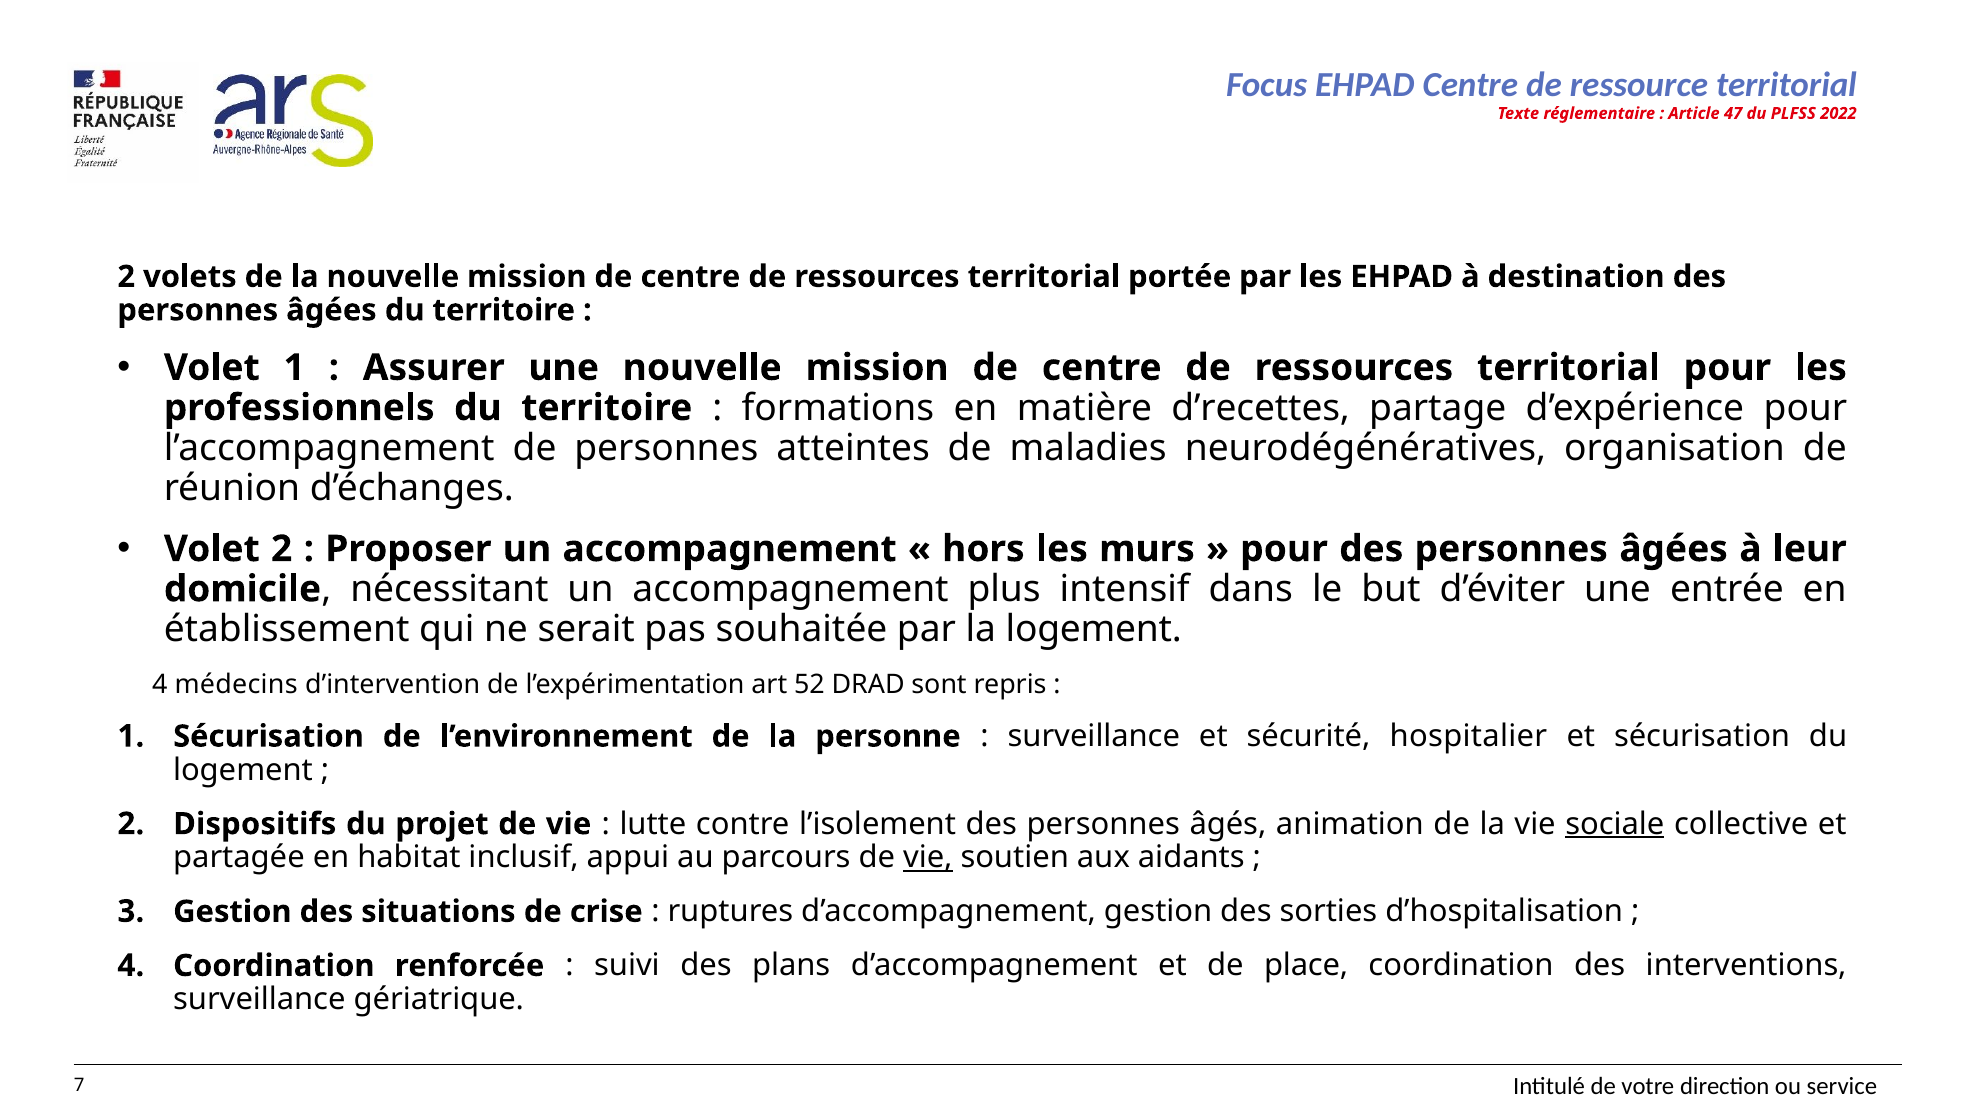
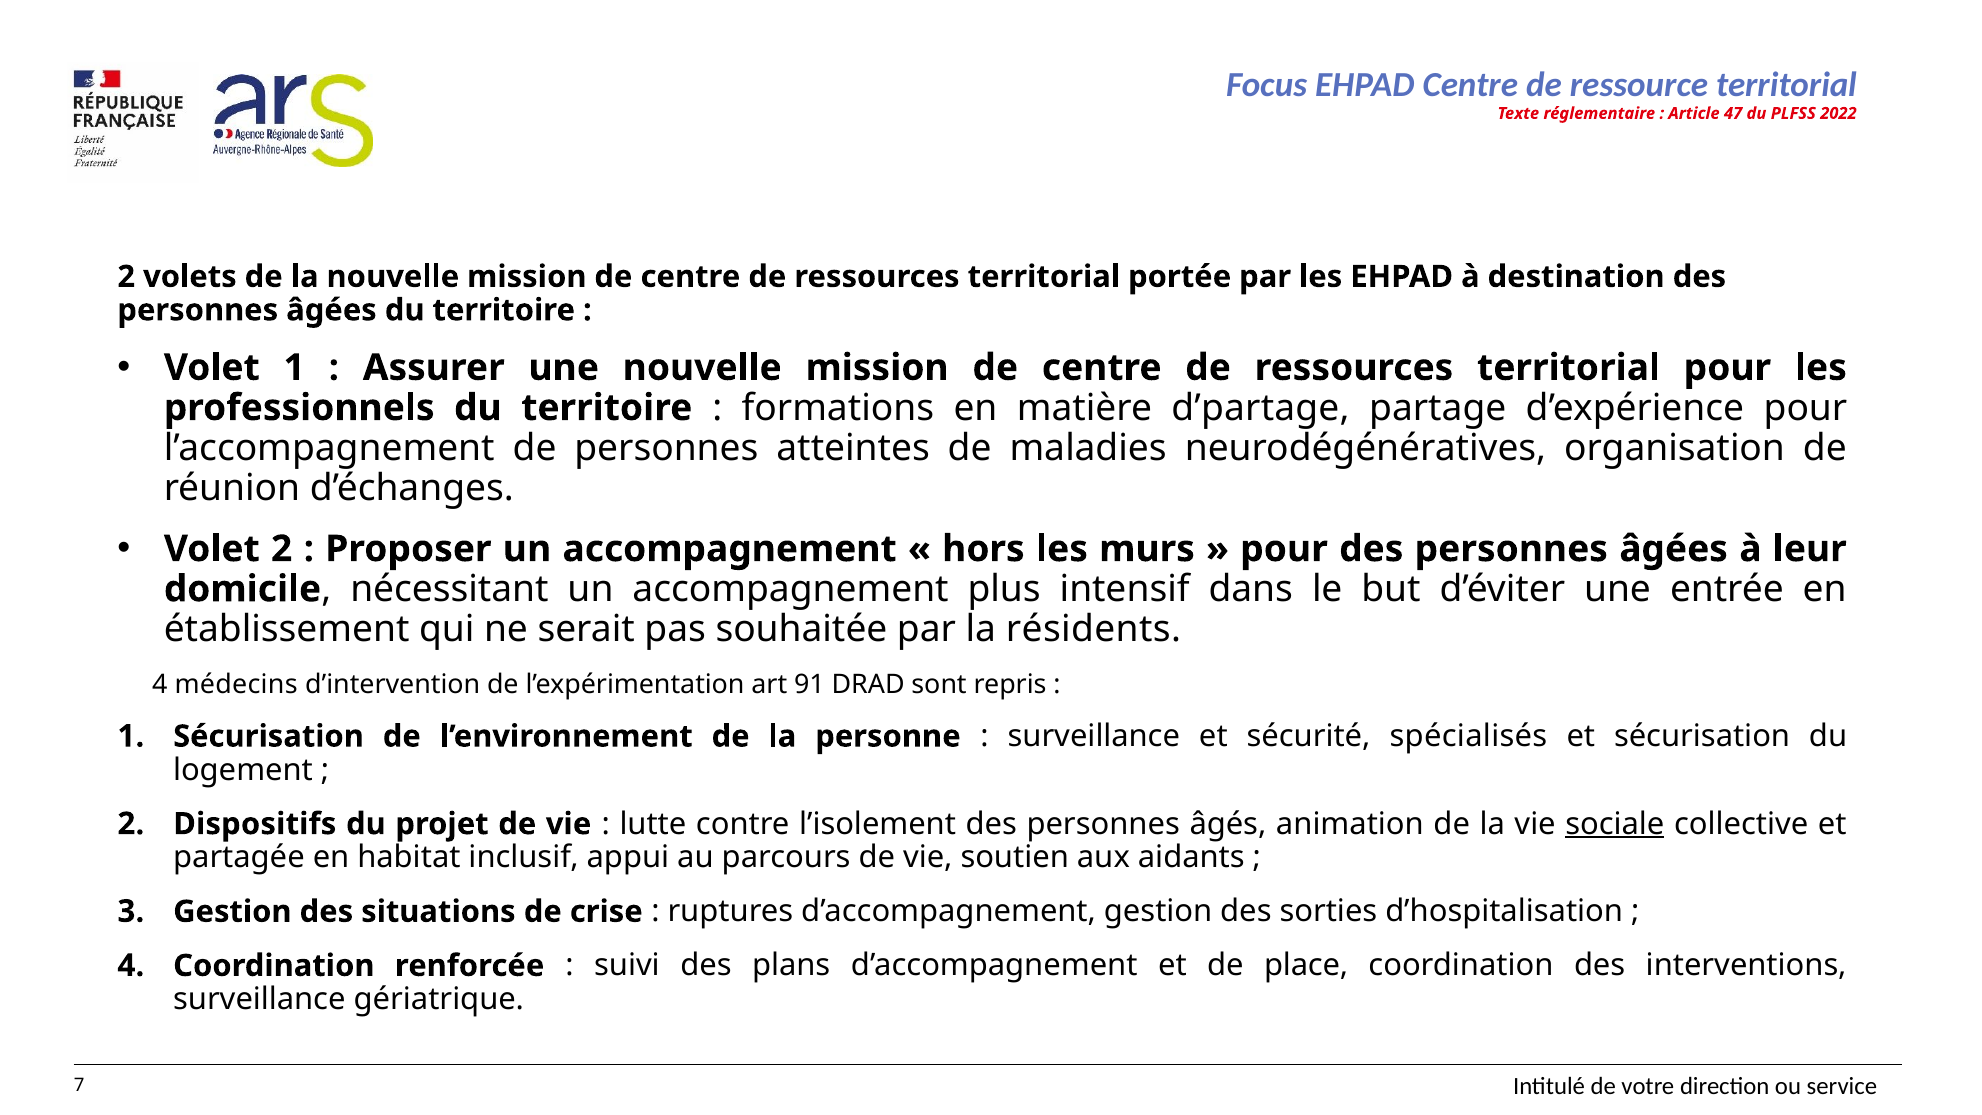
d’recettes: d’recettes -> d’partage (1260, 408)
la logement: logement -> résidents (1093, 629)
52: 52 -> 91 (809, 684)
hospitalier: hospitalier -> spécialisés (1468, 736)
vie underline: present -> none (928, 857)
